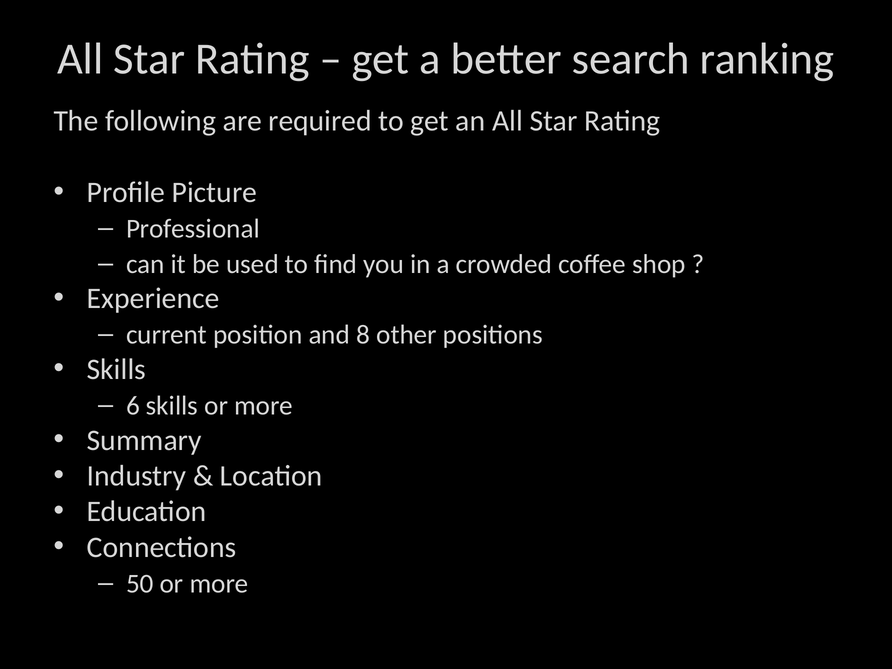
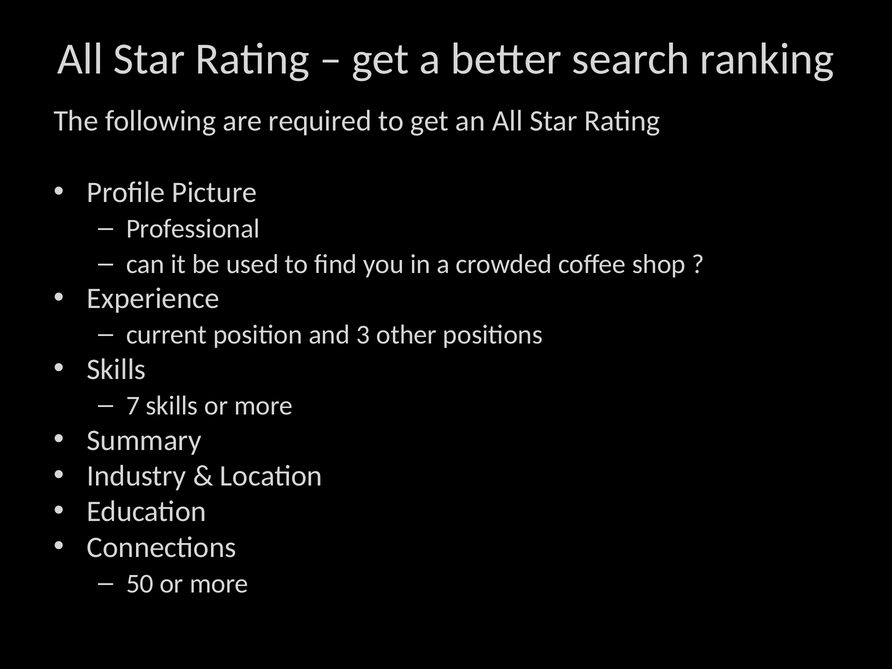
8: 8 -> 3 (363, 335)
6: 6 -> 7 (133, 406)
